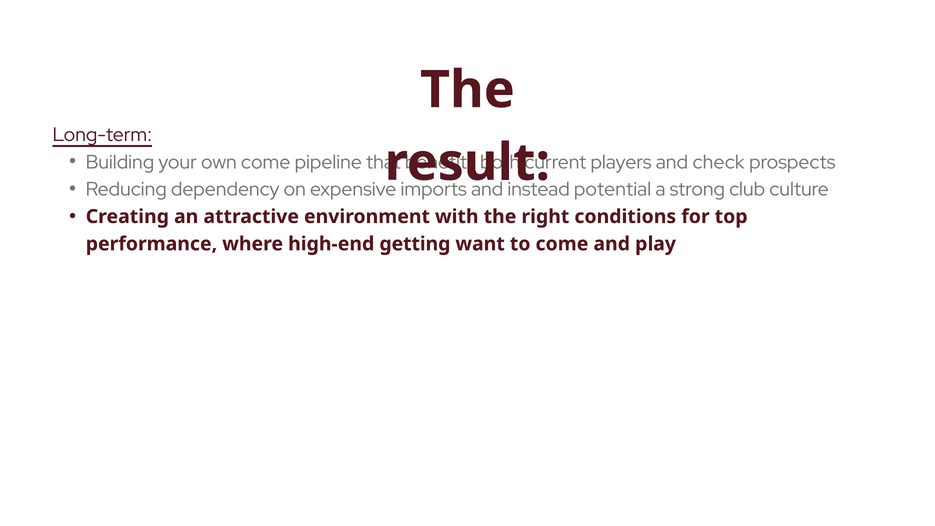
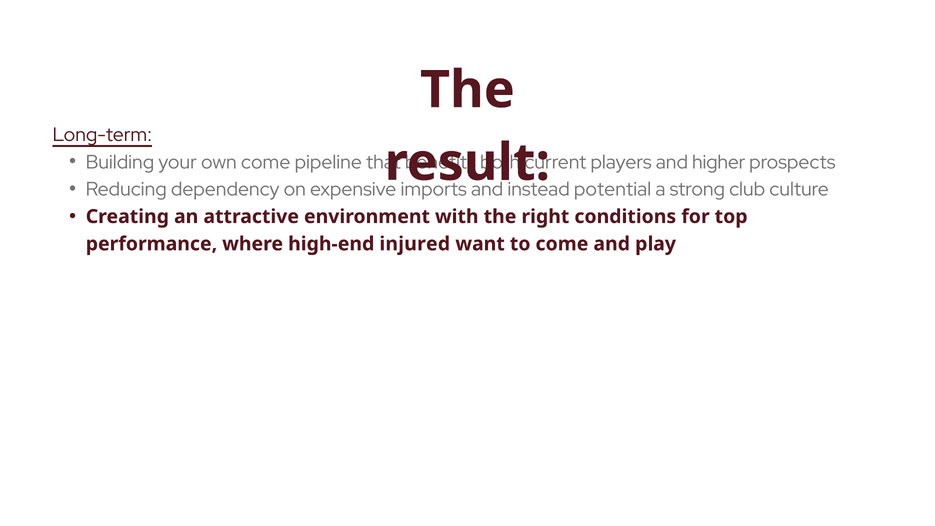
check: check -> higher (719, 162)
getting: getting -> injured (415, 244)
